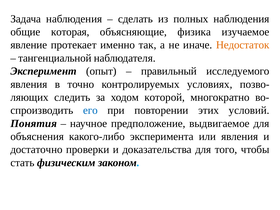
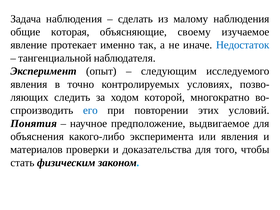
полных: полных -> малому (191, 19)
физика: физика -> своему (194, 32)
Недостаток colour: orange -> blue (243, 45)
правильный: правильный -> следующим (169, 71)
достаточно: достаточно -> материалов (36, 150)
